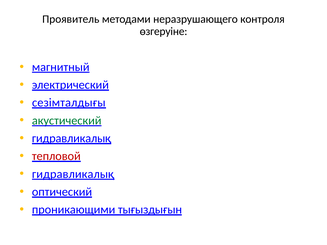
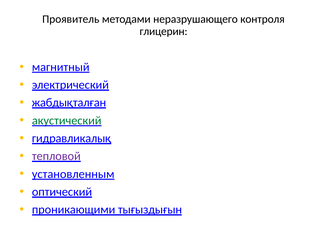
өзгеруіне: өзгеруіне -> глицерин (164, 31)
сезімталдығы: сезімталдығы -> жабдықталған (69, 103)
тепловой colour: red -> purple (56, 156)
гидравликалық: гидравликалық -> установленным (73, 174)
